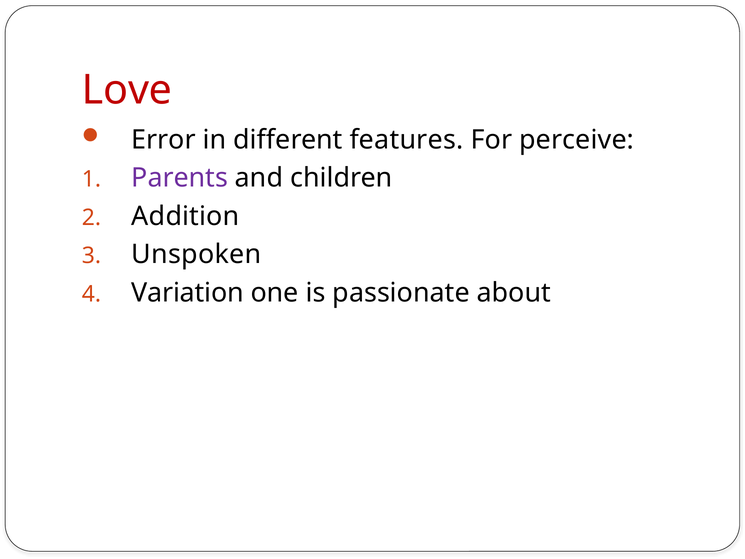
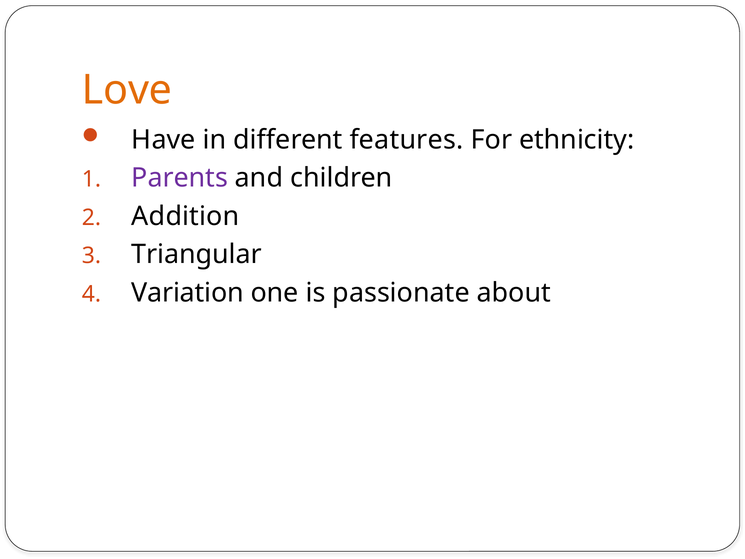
Love colour: red -> orange (127, 90)
Error: Error -> Have (164, 140)
perceive: perceive -> ethnicity (577, 140)
Unspoken: Unspoken -> Triangular (197, 254)
